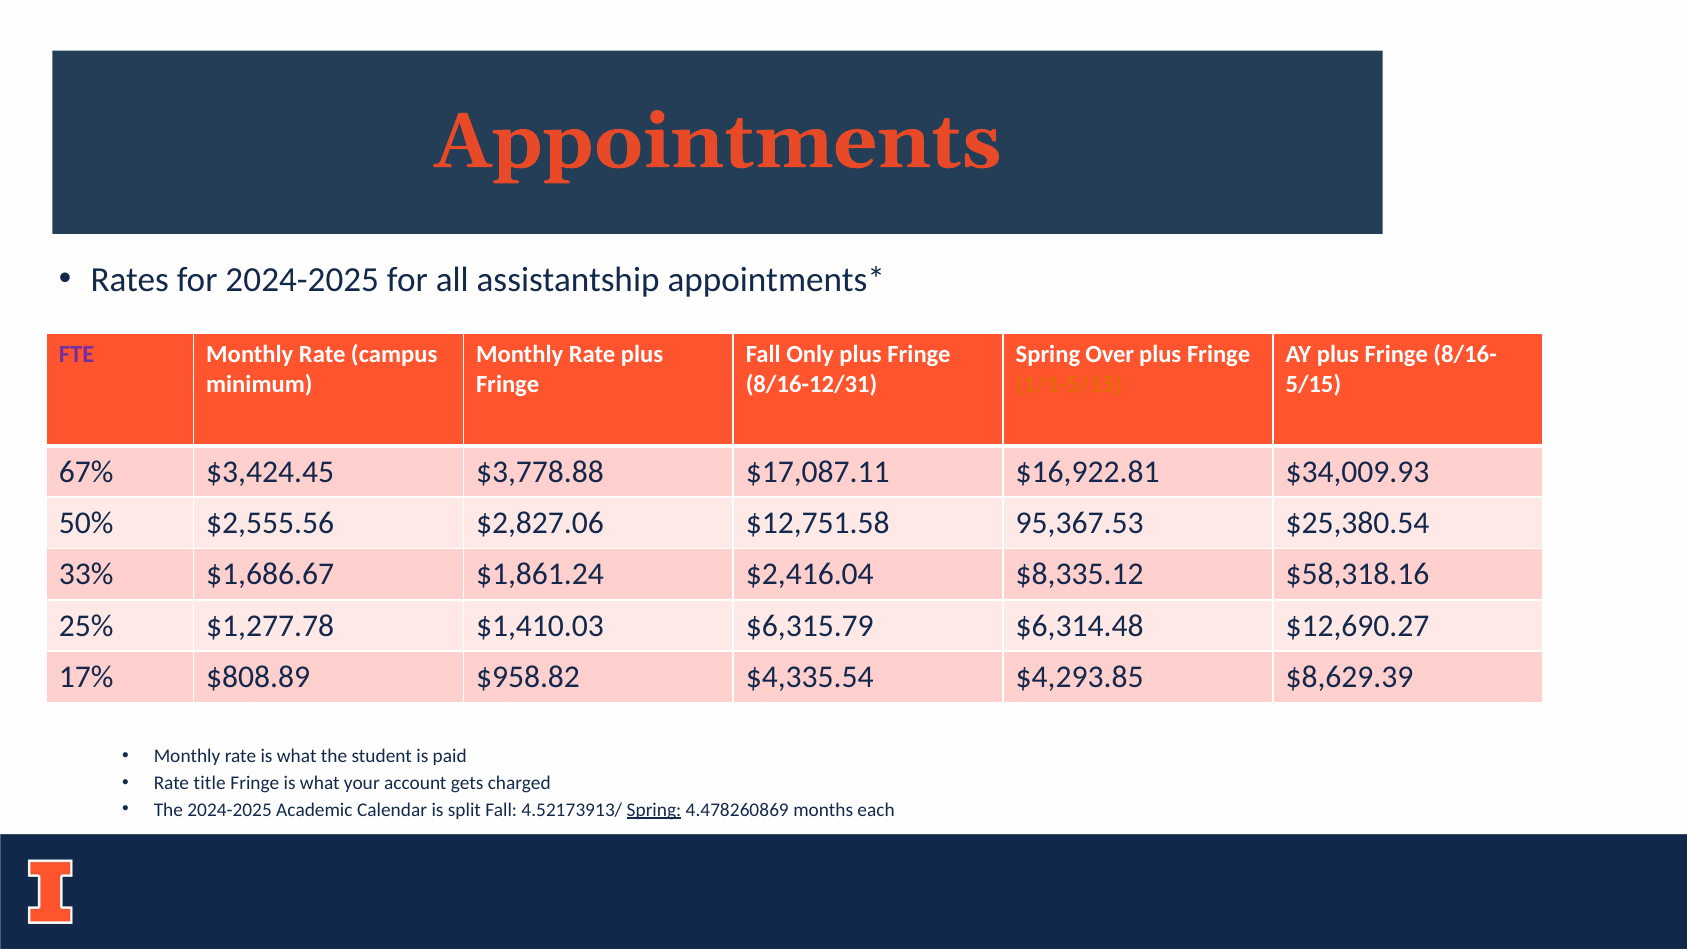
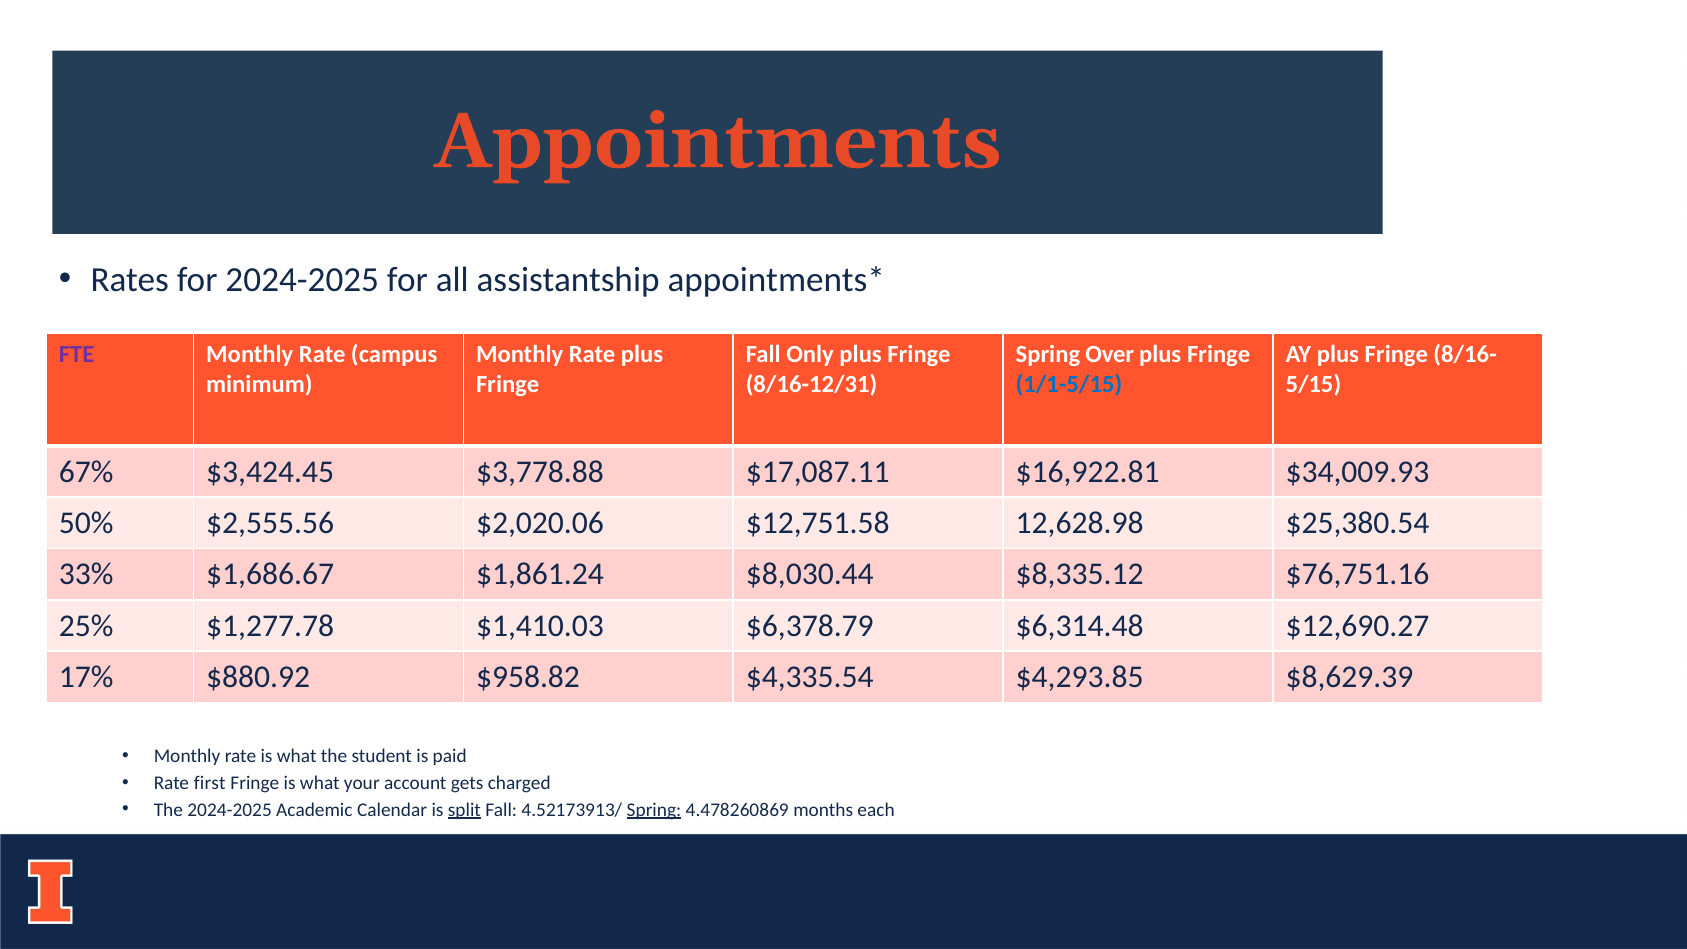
1/1-5/15 colour: orange -> blue (1069, 384)
$2,827.06: $2,827.06 -> $2,020.06 (540, 523)
95,367.53: 95,367.53 -> 12,628.98 (1080, 523)
$2,416.04: $2,416.04 -> $8,030.44 (810, 575)
$58,318.16: $58,318.16 -> $76,751.16 (1357, 575)
$6,315.79: $6,315.79 -> $6,378.79 (810, 626)
$808.89: $808.89 -> $880.92 (258, 677)
title: title -> first (210, 783)
split underline: none -> present (464, 810)
